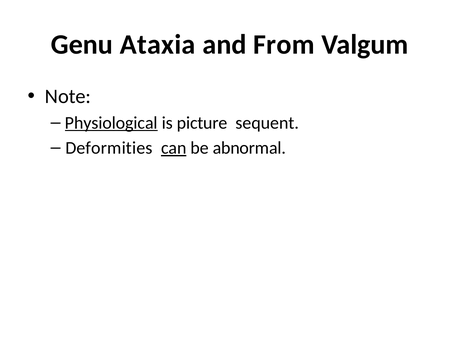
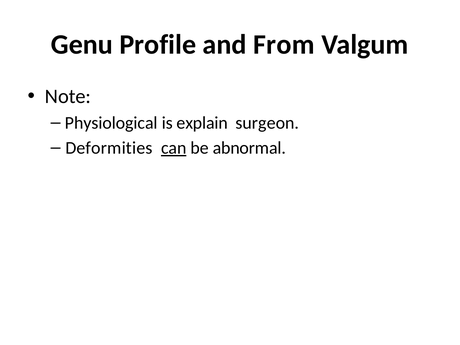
Ataxia: Ataxia -> Profile (158, 45)
Physiological underline: present -> none (111, 123)
picture: picture -> explain (202, 123)
sequent: sequent -> surgeon (267, 123)
